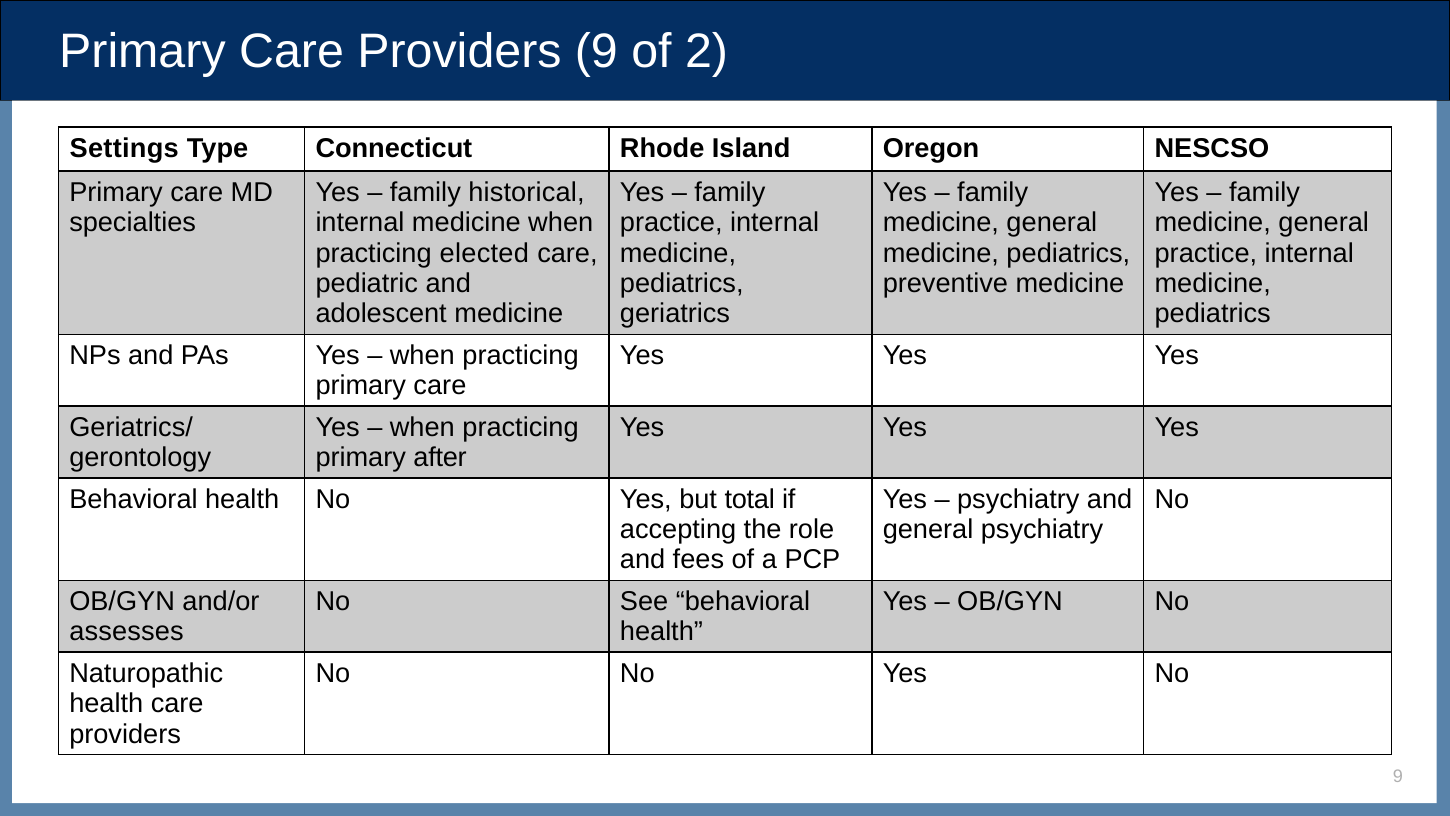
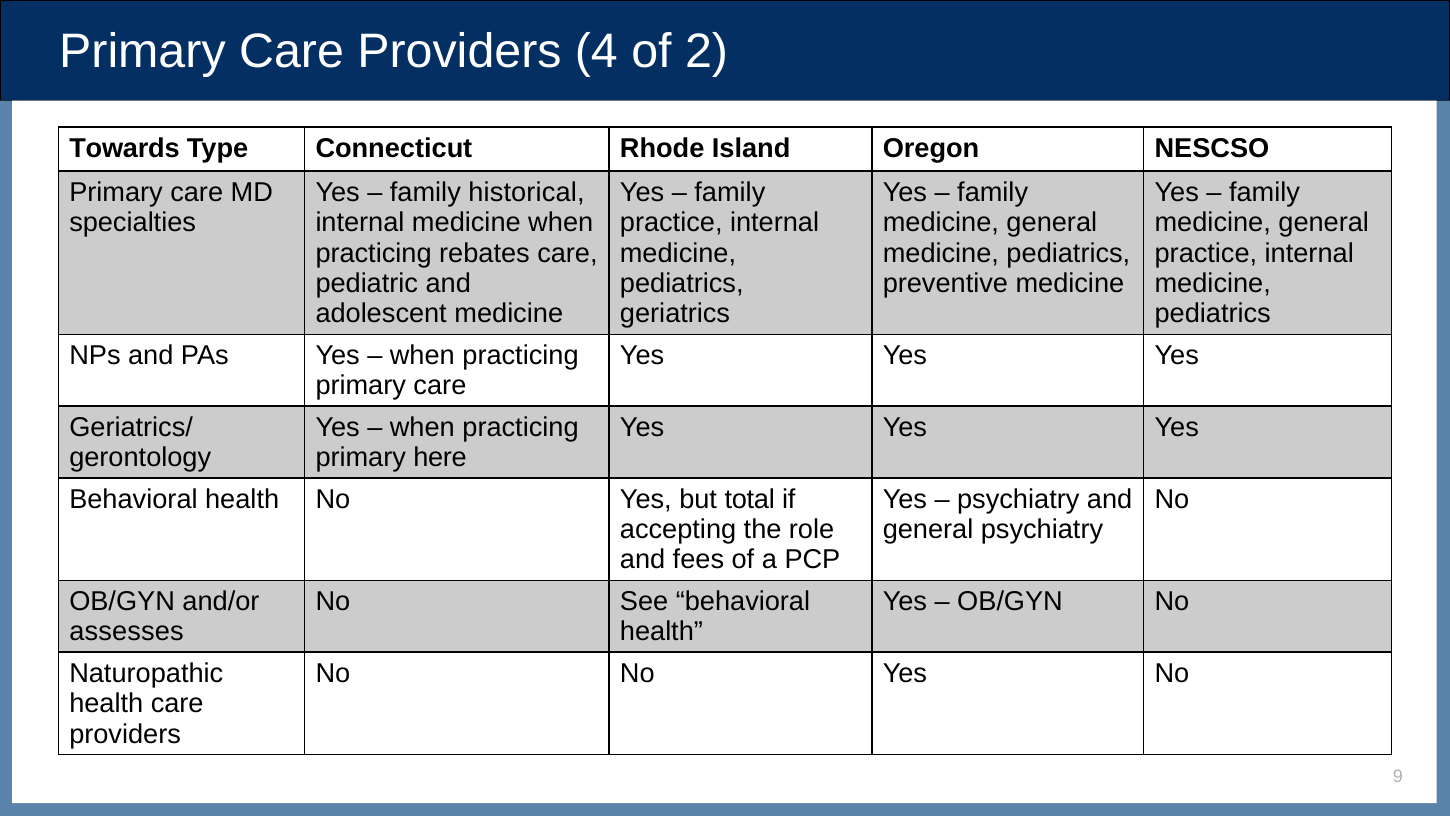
Providers 9: 9 -> 4 (596, 51)
Settings: Settings -> Towards (124, 148)
elected: elected -> rebates (484, 253)
after: after -> here (440, 457)
